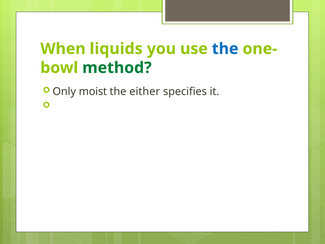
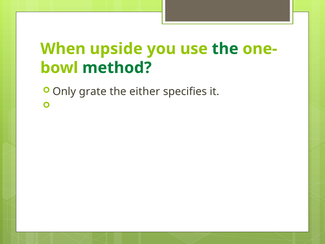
liquids: liquids -> upside (116, 49)
the colour: blue -> green (225, 49)
moist: moist -> grate (93, 91)
